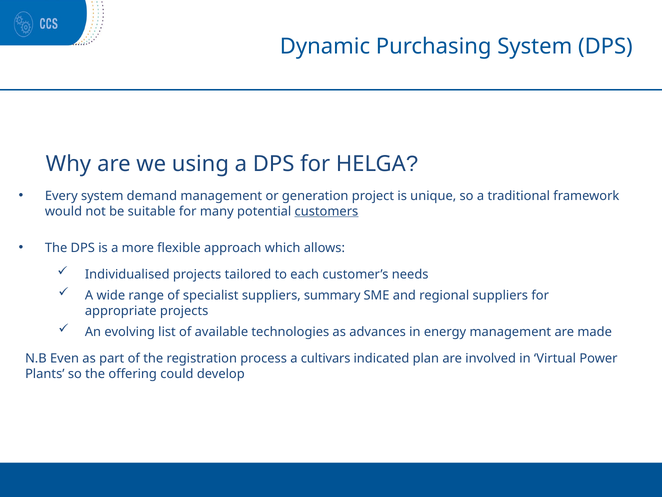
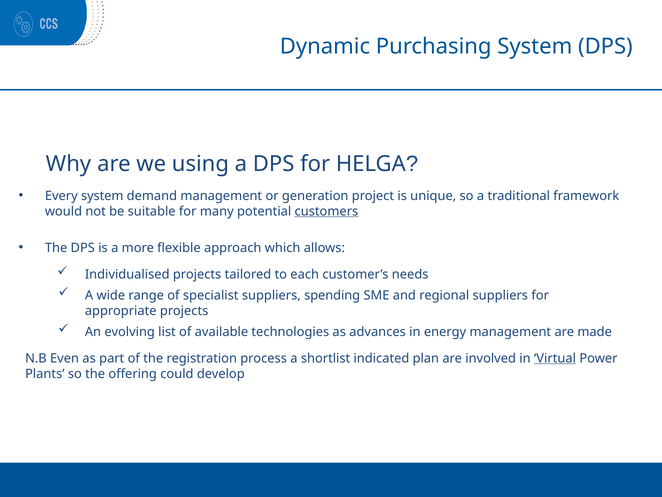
summary: summary -> spending (332, 295)
cultivars: cultivars -> shortlist (326, 358)
Virtual underline: none -> present (555, 358)
